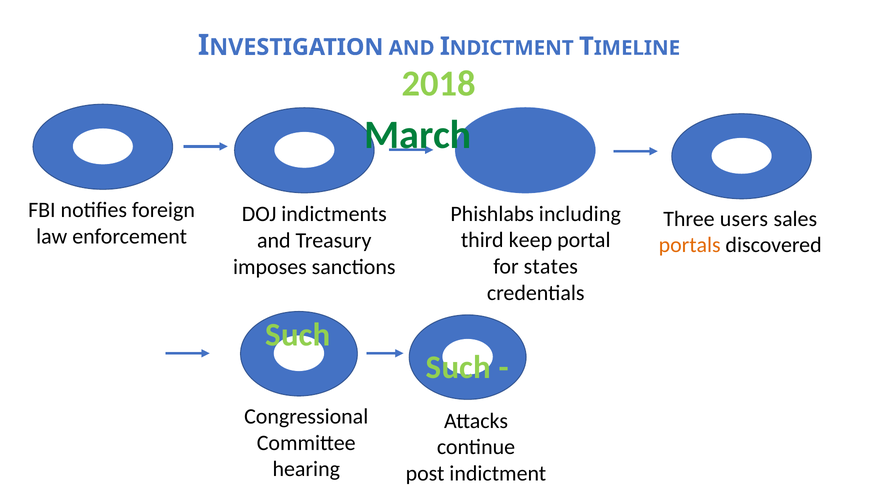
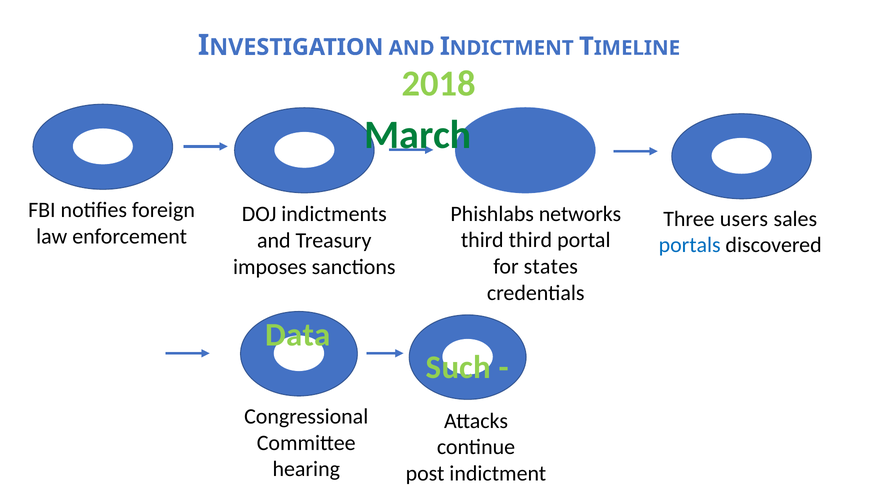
including: including -> networks (580, 214)
third keep: keep -> third (530, 240)
portals colour: orange -> blue (690, 245)
Such: Such -> Data (298, 335)
